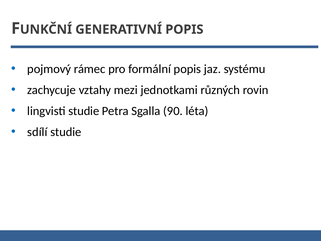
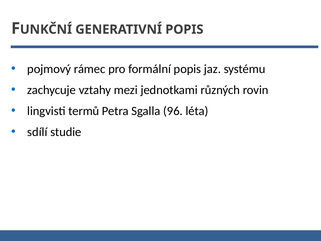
lingvisti studie: studie -> termů (84, 111)
90: 90 -> 96 (173, 111)
